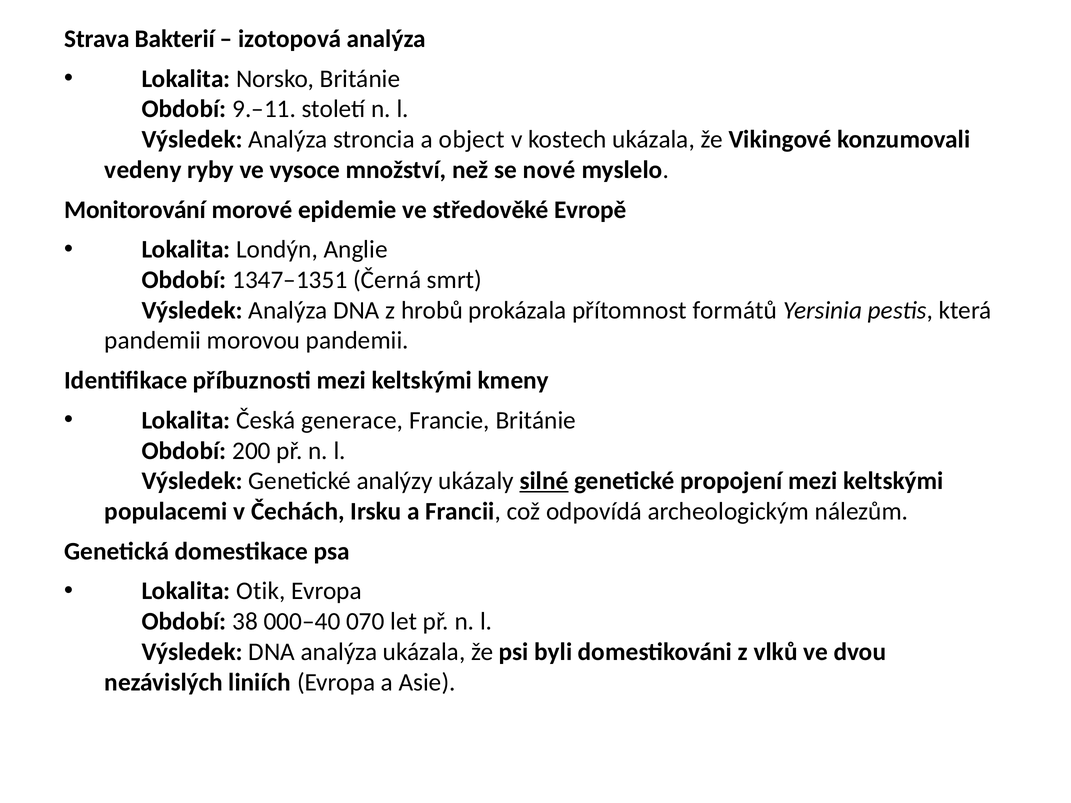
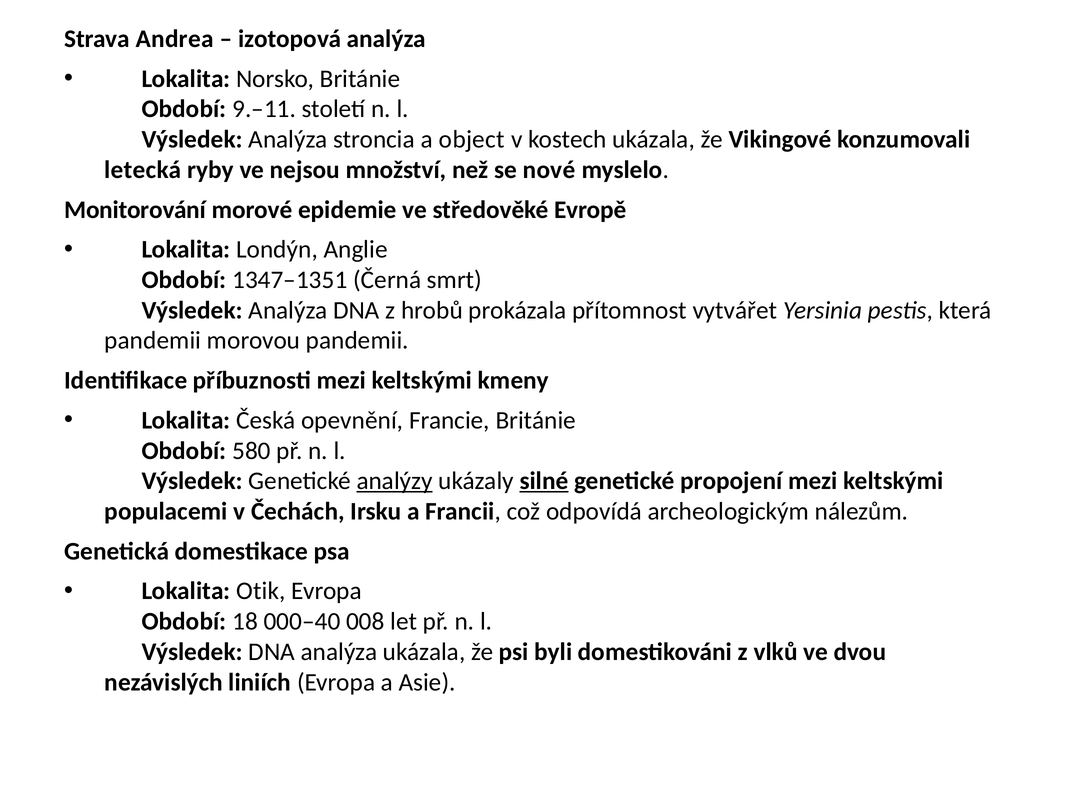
Bakterií: Bakterií -> Andrea (175, 39)
vedeny: vedeny -> letecká (143, 170)
vysoce: vysoce -> nejsou (305, 170)
formátů: formátů -> vytvářet (735, 310)
generace: generace -> opevnění (352, 420)
200: 200 -> 580 (251, 451)
analýzy underline: none -> present (395, 481)
38: 38 -> 18 (245, 622)
070: 070 -> 008 (365, 622)
